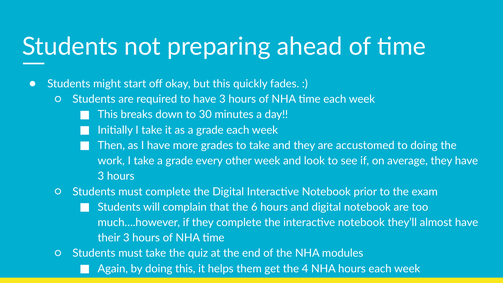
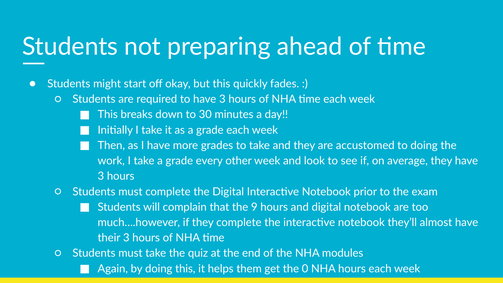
6: 6 -> 9 (254, 207)
4: 4 -> 0 (305, 269)
